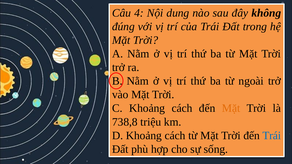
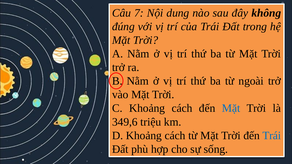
4: 4 -> 7 (139, 13)
Mặt colour: orange -> blue (231, 108)
738,8: 738,8 -> 349,6 (125, 122)
